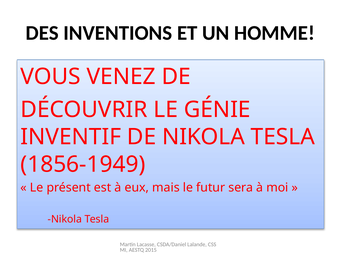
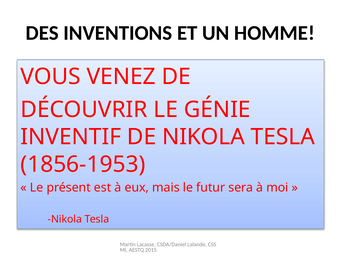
1856-1949: 1856-1949 -> 1856-1953 (83, 164)
